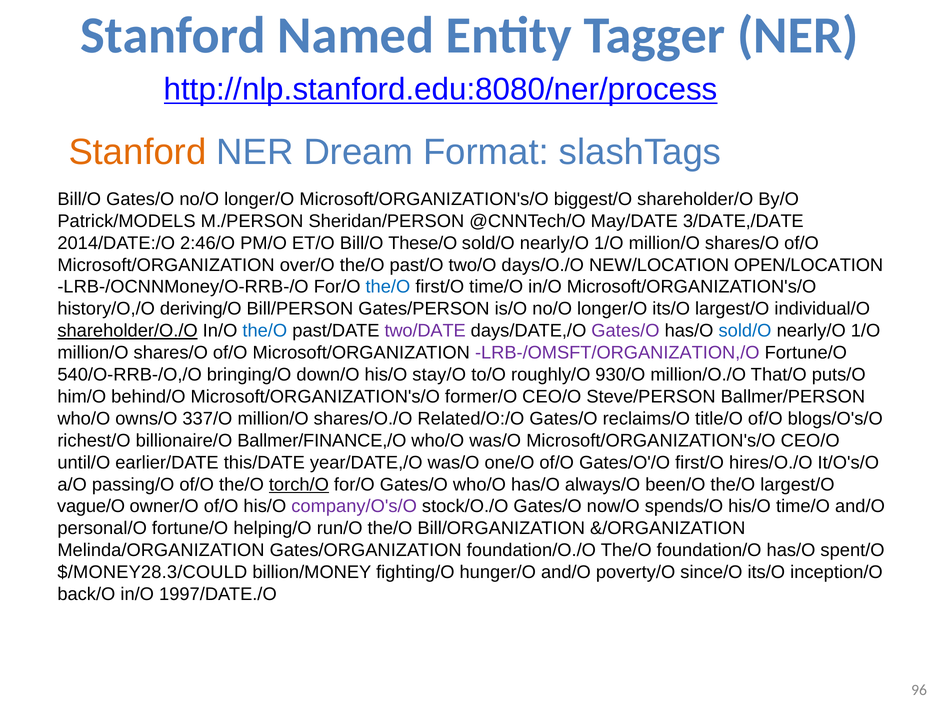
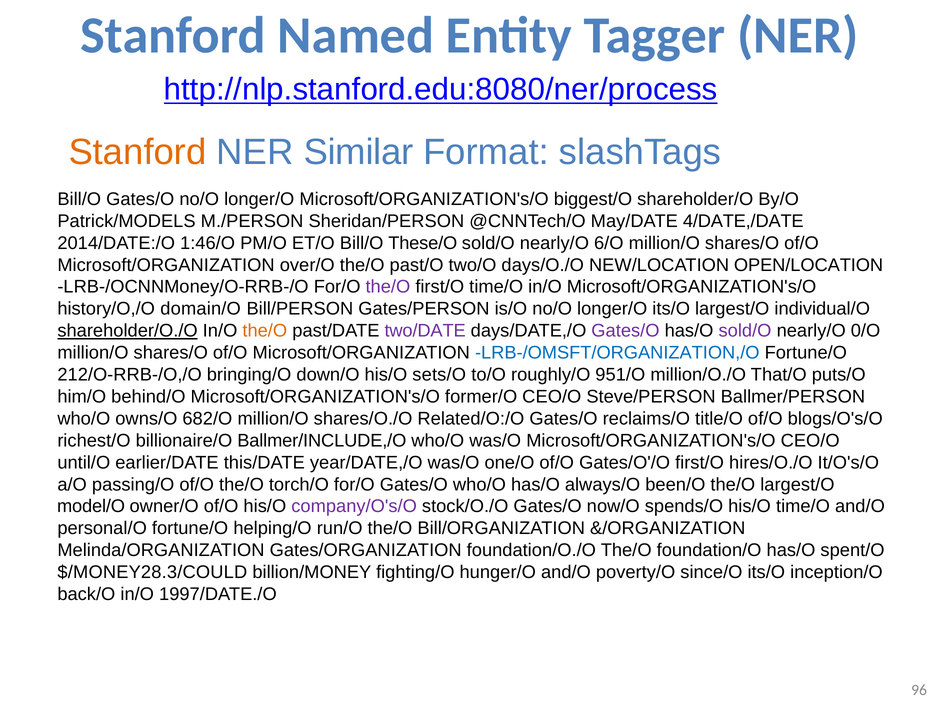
Dream: Dream -> Similar (359, 152)
3/DATE,/DATE: 3/DATE,/DATE -> 4/DATE,/DATE (743, 221)
2:46/O: 2:46/O -> 1:46/O (208, 243)
1/O: 1/O -> 6/O (609, 243)
the/O colour: blue -> purple (388, 287)
deriving/O: deriving/O -> domain/O (201, 309)
the/O colour: blue -> orange (265, 331)
sold/O colour: blue -> purple (745, 331)
1/O: 1/O -> 0/O (866, 331)
LRB-/OMSFT/ORGANIZATION,/O colour: purple -> blue (617, 353)
540/O-RRB-/O,/O: 540/O-RRB-/O,/O -> 212/O-RRB-/O,/O (130, 375)
stay/O: stay/O -> sets/O (439, 375)
930/O: 930/O -> 951/O (620, 375)
337/O: 337/O -> 682/O (207, 419)
Ballmer/FINANCE,/O: Ballmer/FINANCE,/O -> Ballmer/INCLUDE,/O (322, 441)
torch/O underline: present -> none (299, 484)
vague/O: vague/O -> model/O (91, 506)
